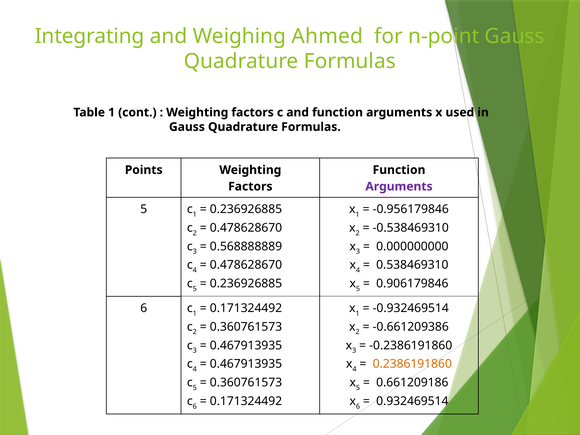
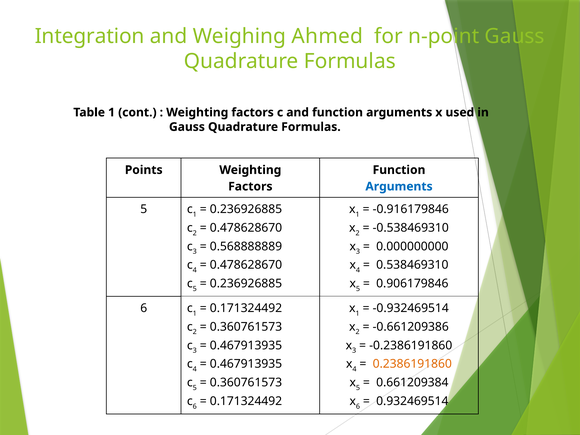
Integrating: Integrating -> Integration (90, 36)
Arguments colour: purple -> blue (399, 186)
-0.956179846: -0.956179846 -> -0.916179846 (411, 209)
0.661209186: 0.661209186 -> 0.661209384 (412, 383)
